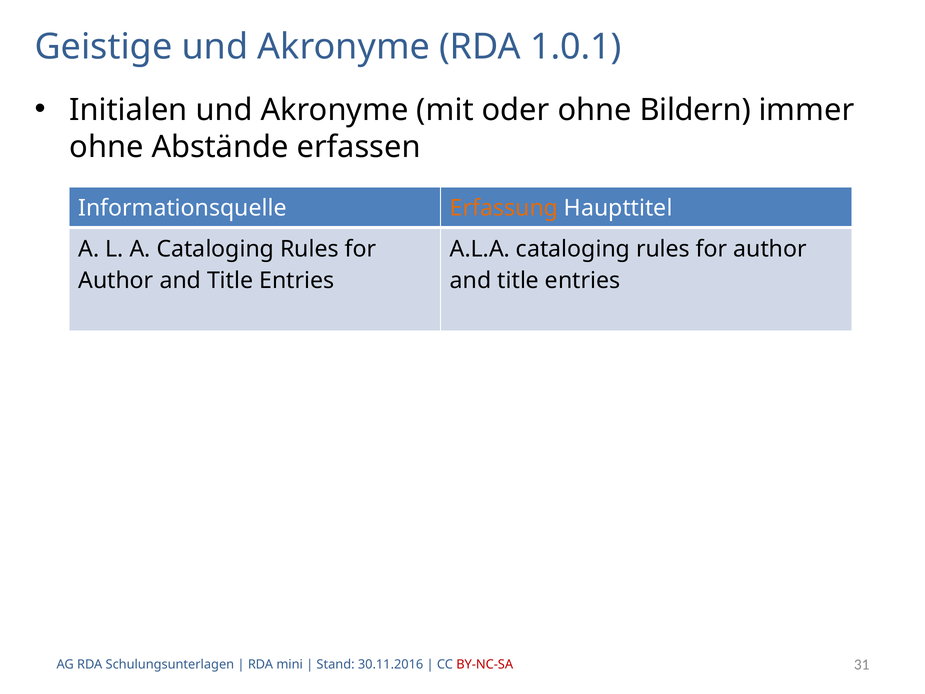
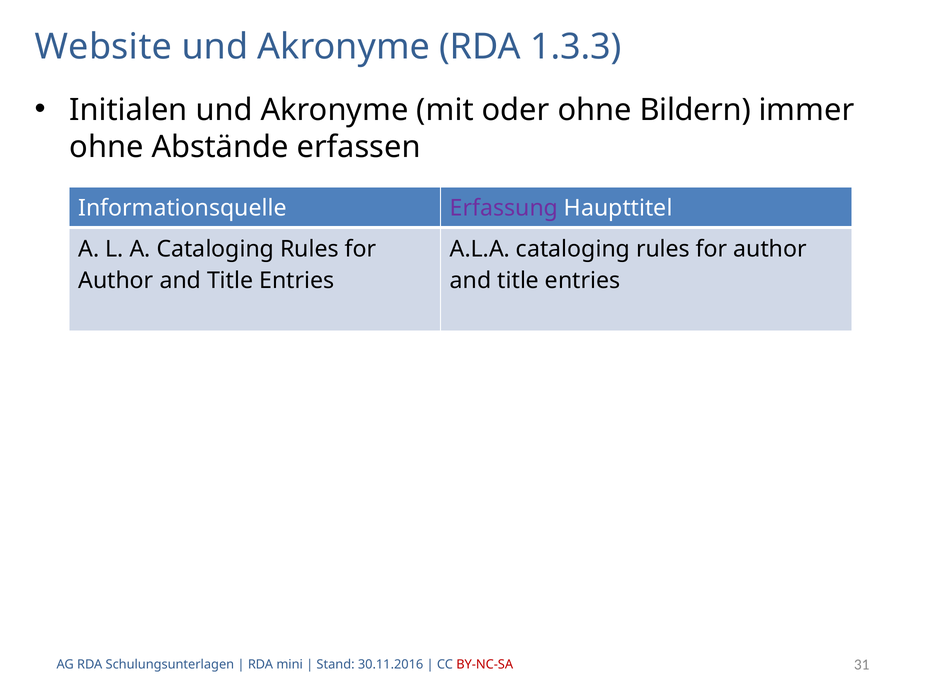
Geistige: Geistige -> Website (103, 47)
1.0.1: 1.0.1 -> 1.3.3 (576, 47)
Erfassung colour: orange -> purple (504, 208)
